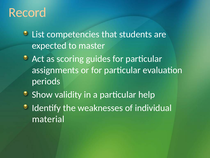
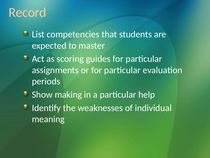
validity: validity -> making (68, 94)
material: material -> meaning (48, 119)
